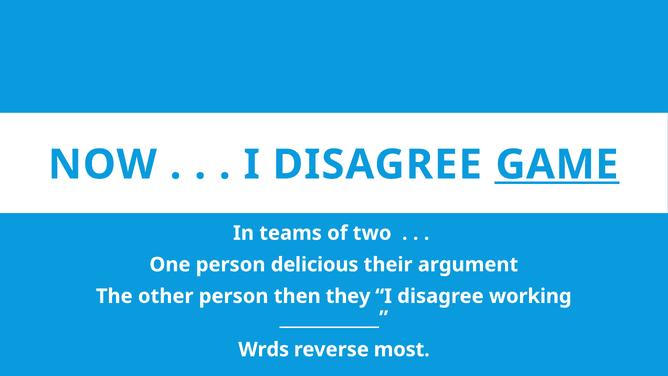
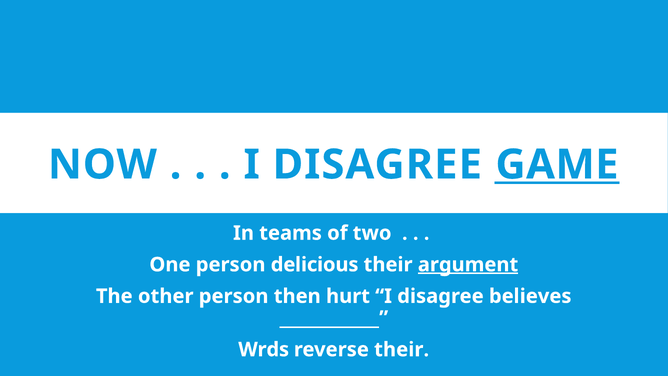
argument underline: none -> present (468, 264)
they: they -> hurt (348, 296)
working: working -> believes (530, 296)
reverse most: most -> their (402, 349)
